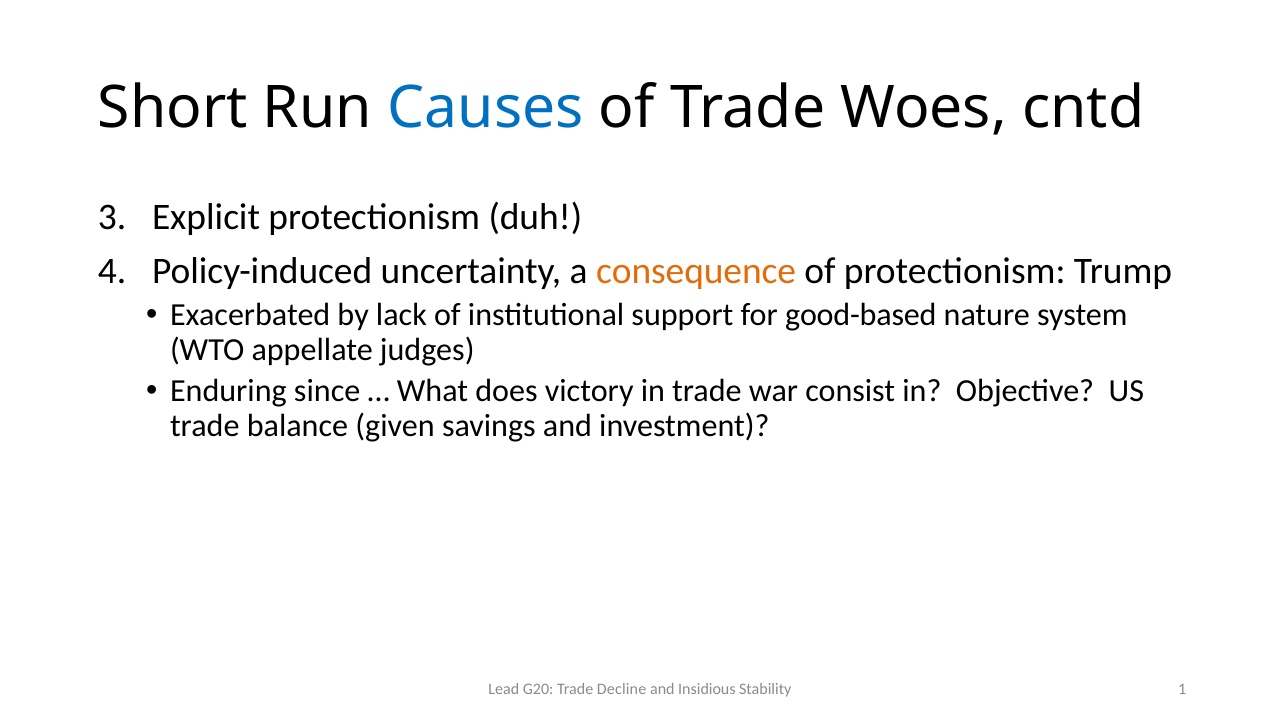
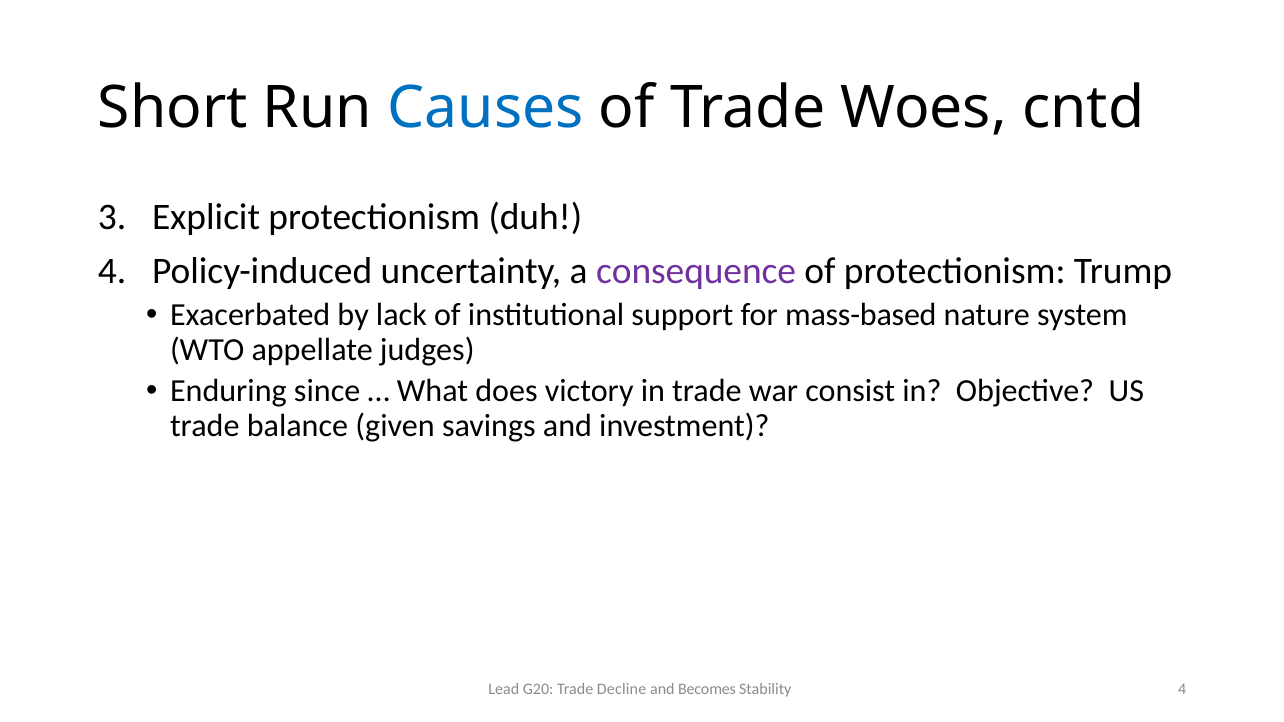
consequence colour: orange -> purple (696, 271)
good-based: good-based -> mass-based (861, 315)
Insidious: Insidious -> Becomes (707, 690)
Stability 1: 1 -> 4 (1182, 690)
